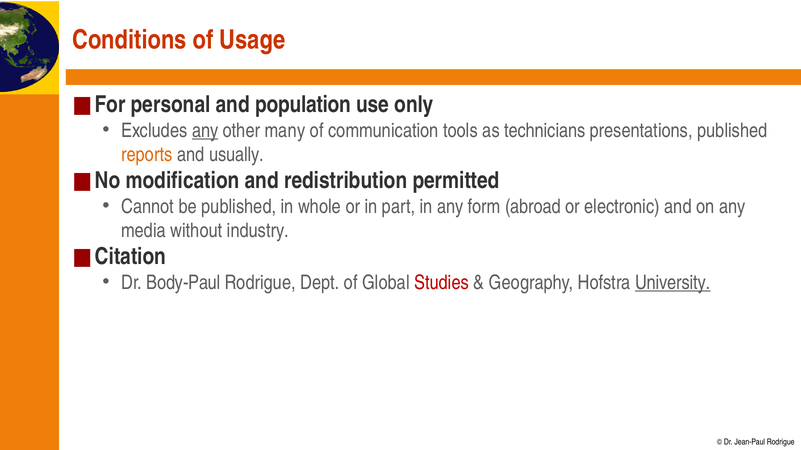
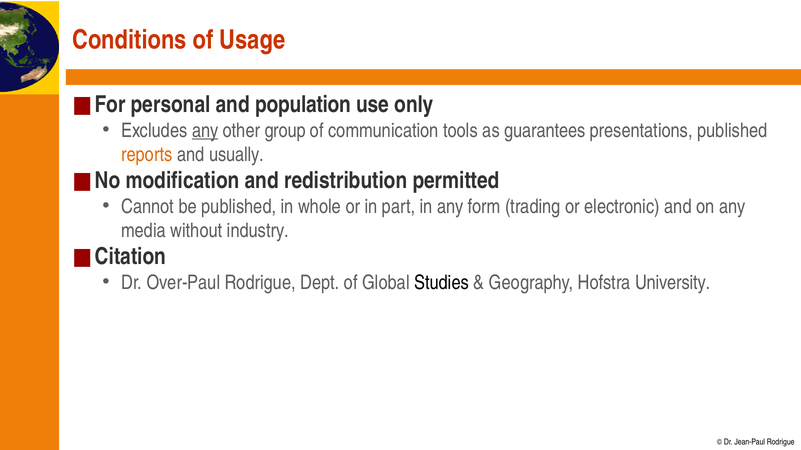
many: many -> group (285, 131)
technicians: technicians -> guarantees (545, 131)
abroad: abroad -> trading (533, 207)
Body-Paul: Body-Paul -> Over-Paul (183, 283)
Studies colour: red -> black (442, 283)
University underline: present -> none (673, 283)
